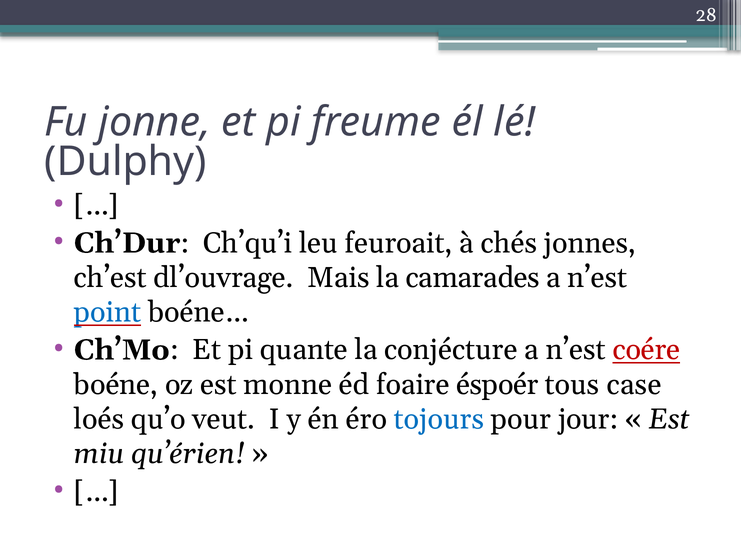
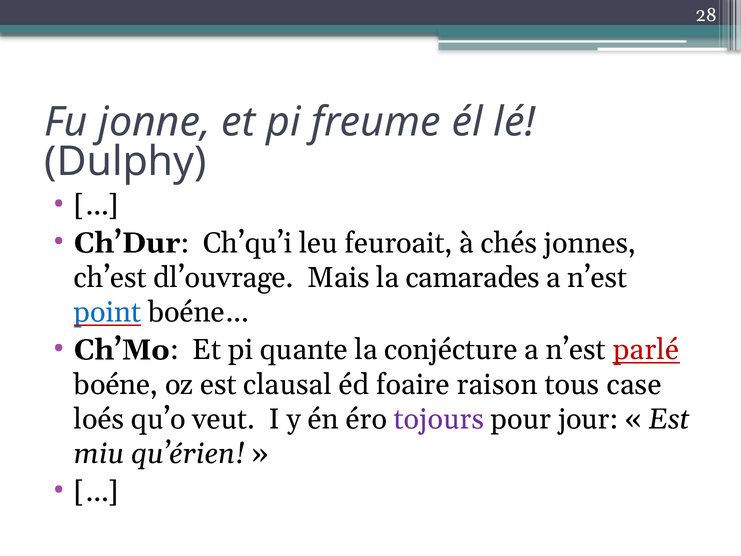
coére: coére -> parlé (646, 350)
monne: monne -> clausal (288, 384)
éspoér: éspoér -> raison (497, 384)
tojours colour: blue -> purple (439, 419)
